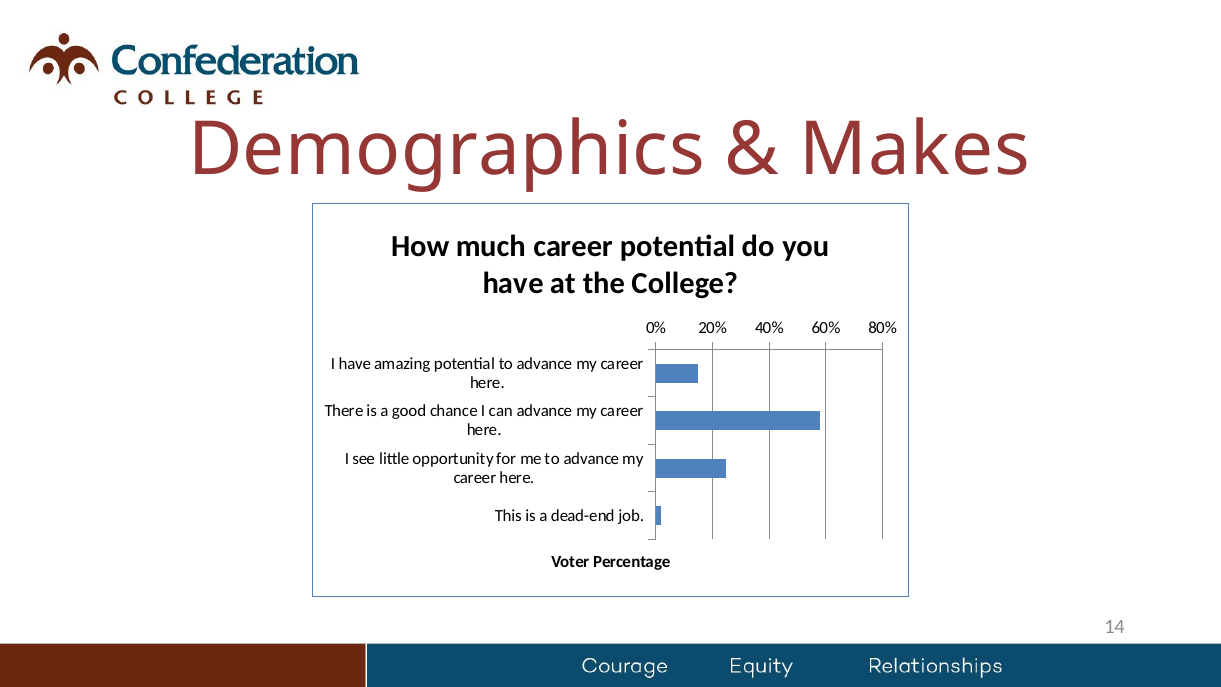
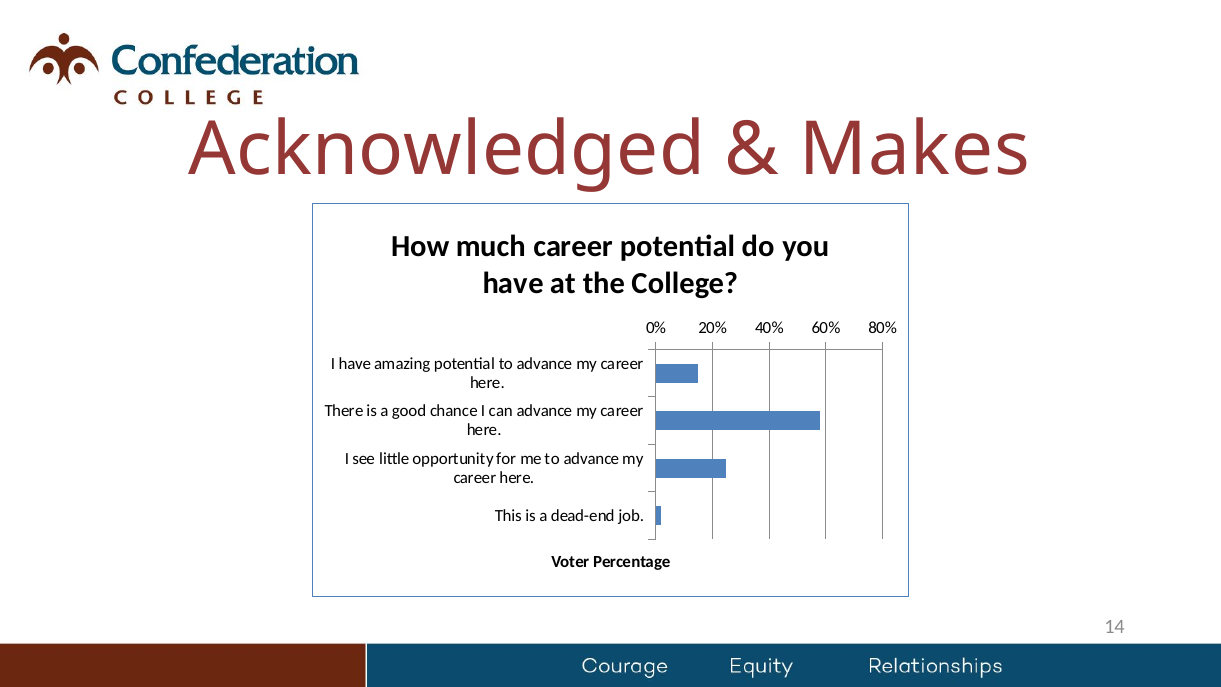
Demographics: Demographics -> Acknowledged (447, 149)
